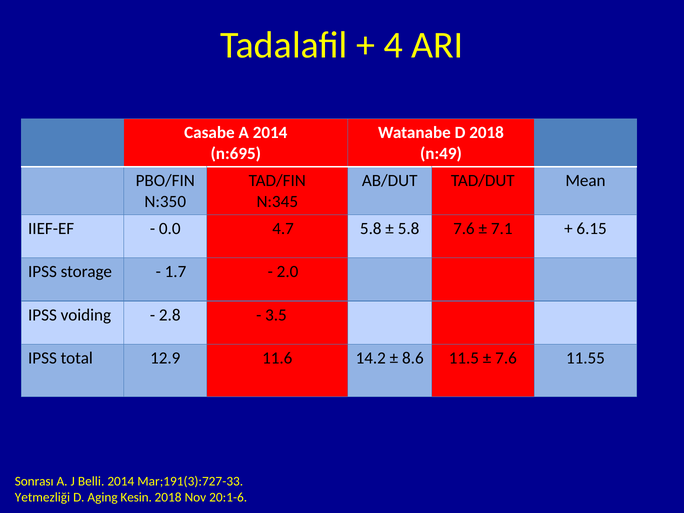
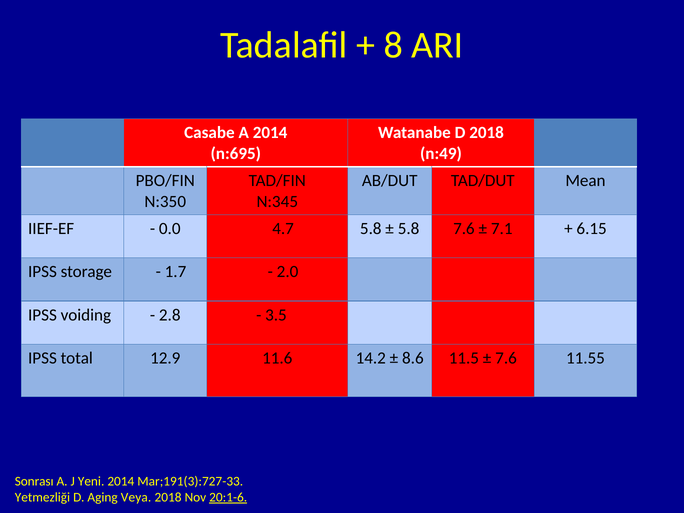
4: 4 -> 8 (393, 45)
Belli: Belli -> Yeni (91, 481)
Kesin: Kesin -> Veya (136, 497)
20:1-6 underline: none -> present (228, 497)
